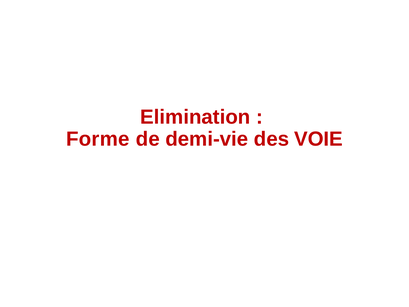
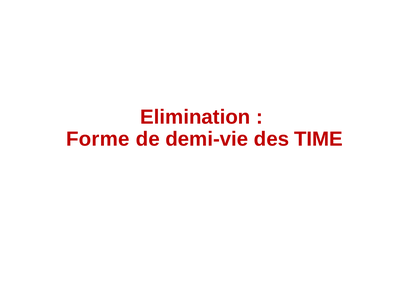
VOIE: VOIE -> TIME (318, 139)
